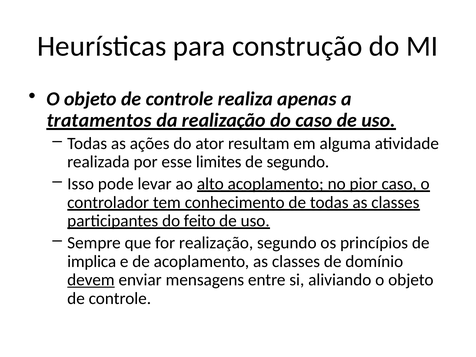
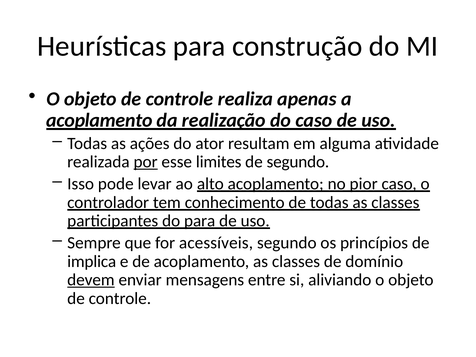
tratamentos: tratamentos -> acoplamento (99, 120)
por underline: none -> present (146, 162)
do feito: feito -> para (200, 221)
for realização: realização -> acessíveis (216, 243)
